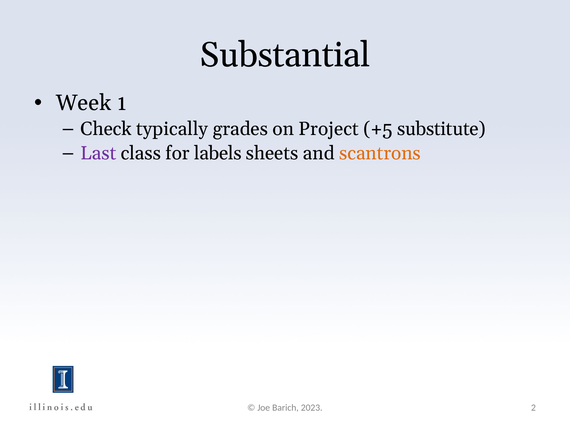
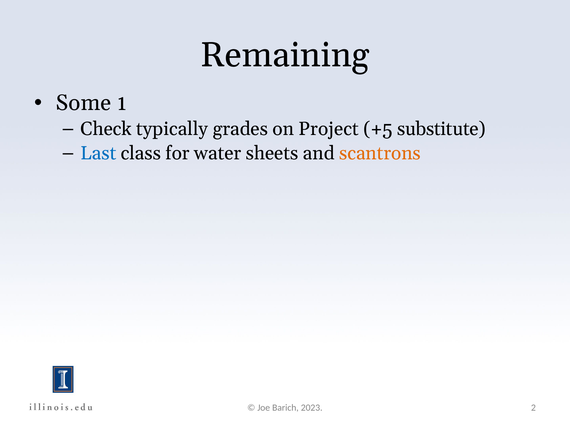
Substantial: Substantial -> Remaining (285, 55)
Week: Week -> Some (84, 103)
Last colour: purple -> blue (98, 153)
labels: labels -> water (218, 153)
